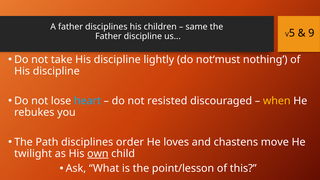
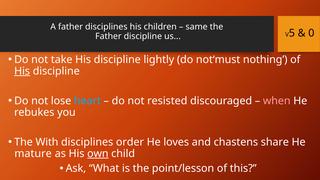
9: 9 -> 0 (311, 33)
His underline: none -> present (22, 71)
when colour: yellow -> pink (277, 101)
Path: Path -> With (47, 142)
move: move -> share (275, 142)
twilight: twilight -> mature (33, 154)
